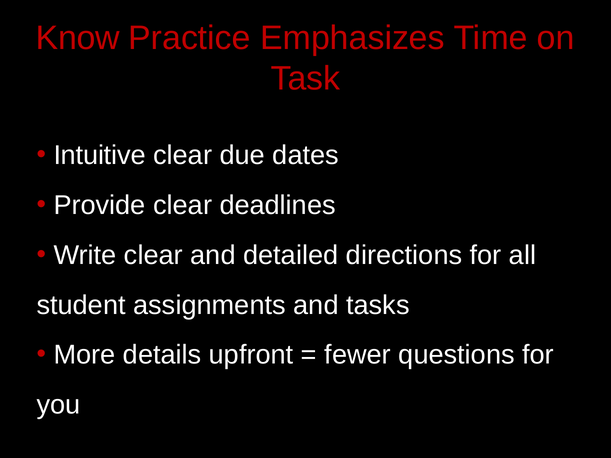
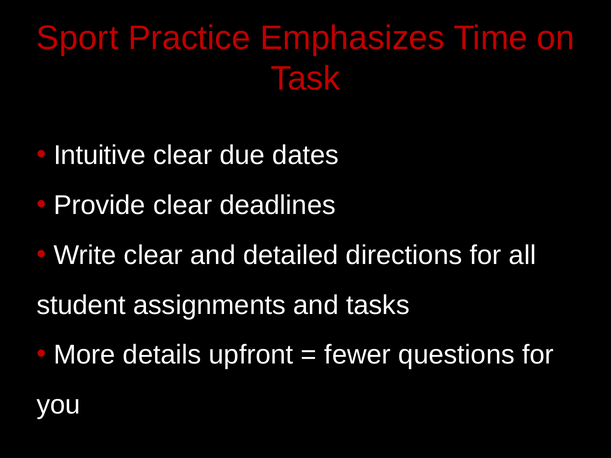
Know: Know -> Sport (77, 38)
